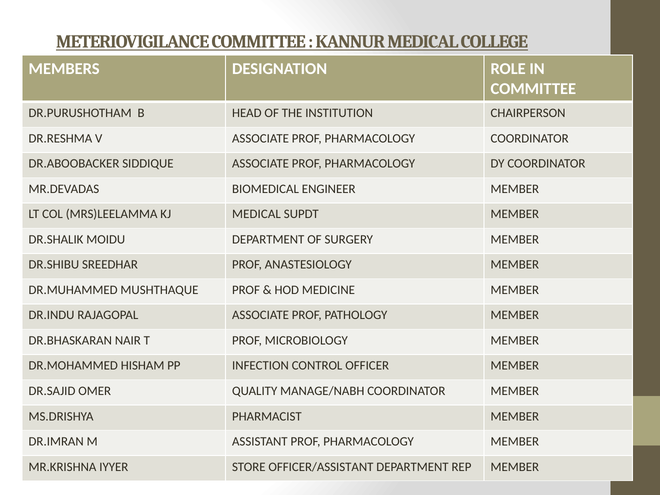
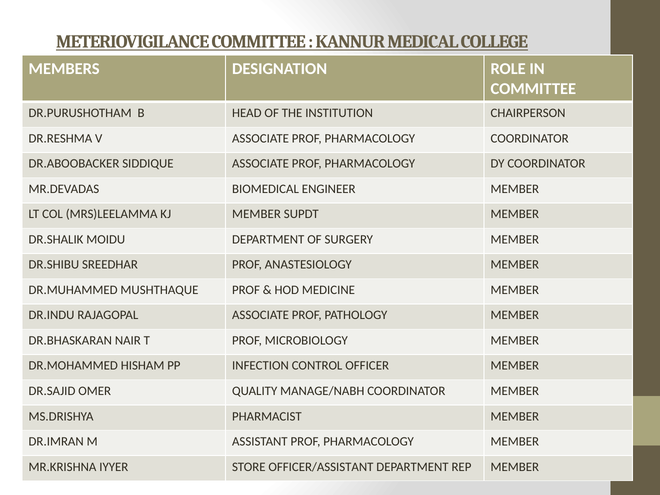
KJ MEDICAL: MEDICAL -> MEMBER (256, 214)
